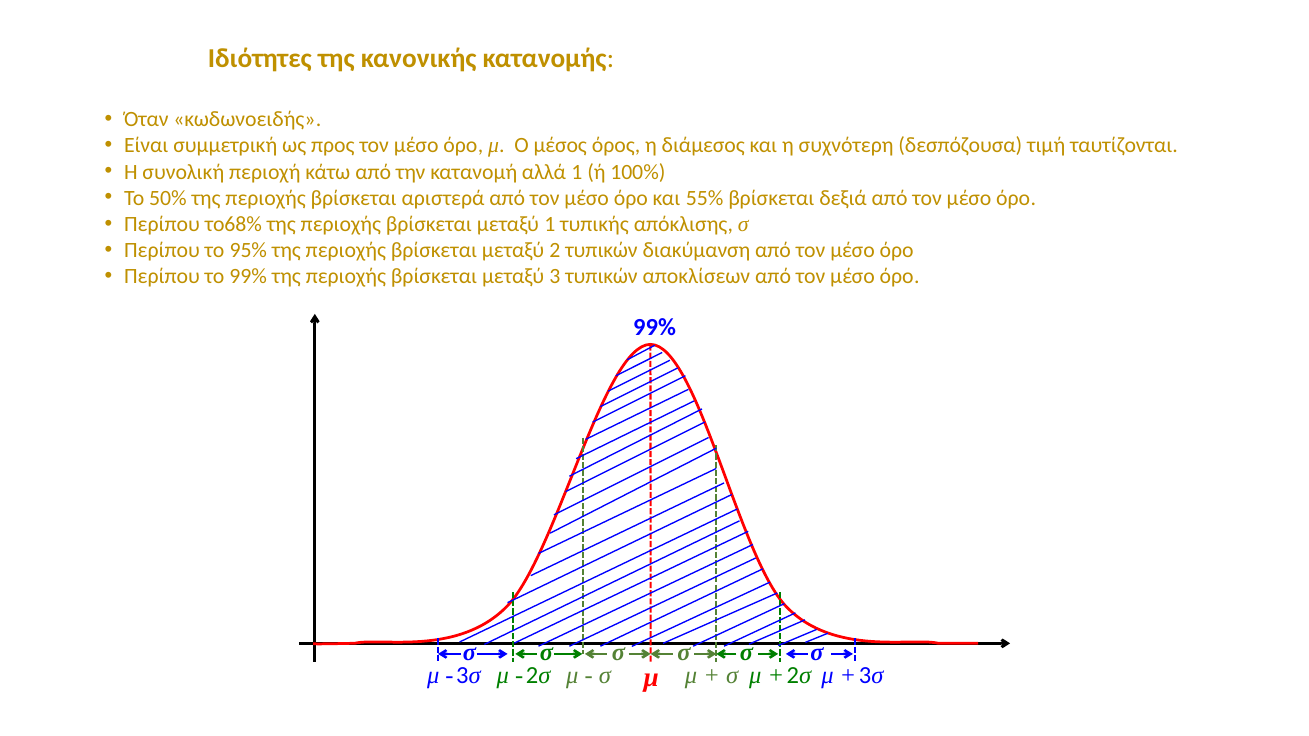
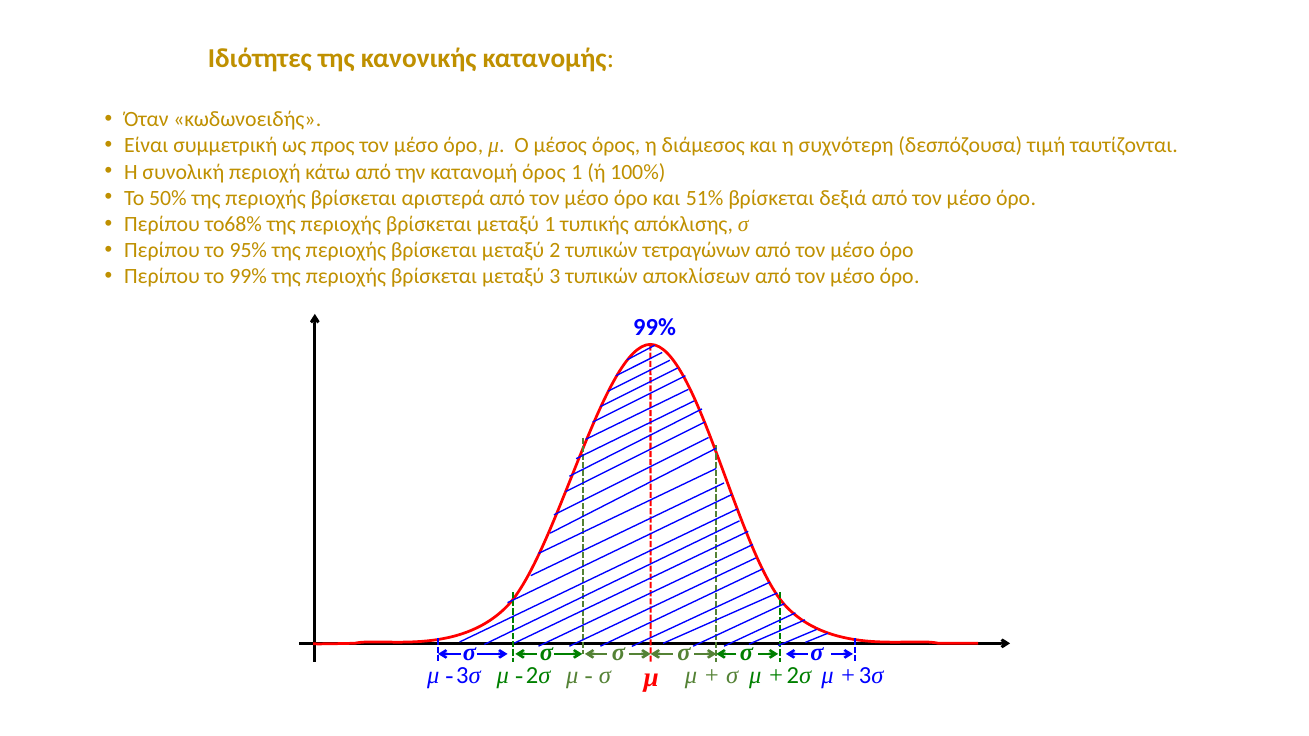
κατανομή αλλά: αλλά -> όρος (544, 172)
55%: 55% -> 51% (705, 198)
διακύμανση: διακύμανση -> τετραγώνων (697, 250)
